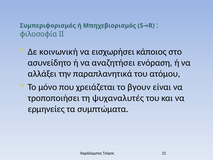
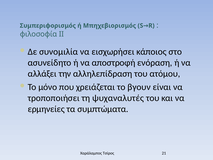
κοινωνική: κοινωνική -> συνομιλία (59, 52)
αναζητήσει: αναζητήσει -> αποστροφή (114, 63)
παραπλανητικά: παραπλανητικά -> αλληλεπίδραση (103, 74)
